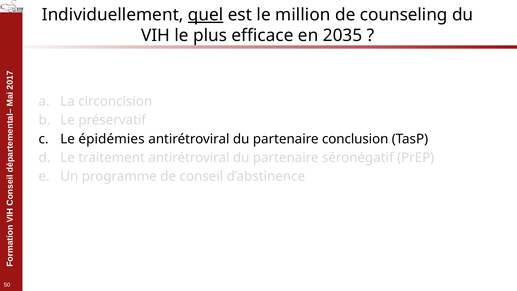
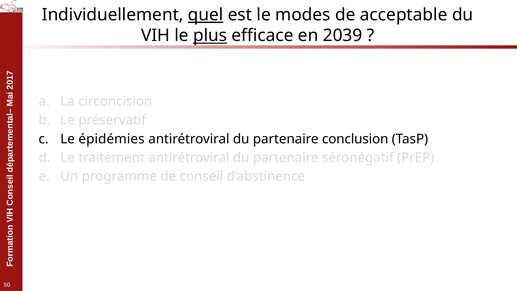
million: million -> modes (303, 15)
counseling: counseling -> acceptable (404, 15)
plus underline: none -> present (210, 36)
2035: 2035 -> 2039 (343, 36)
